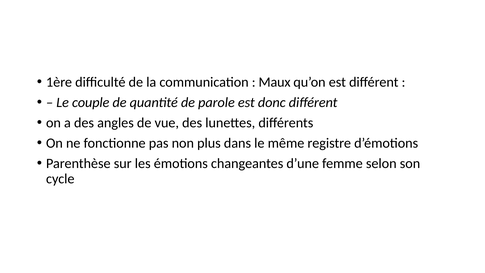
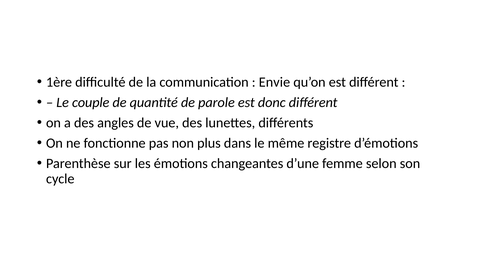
Maux: Maux -> Envie (274, 82)
